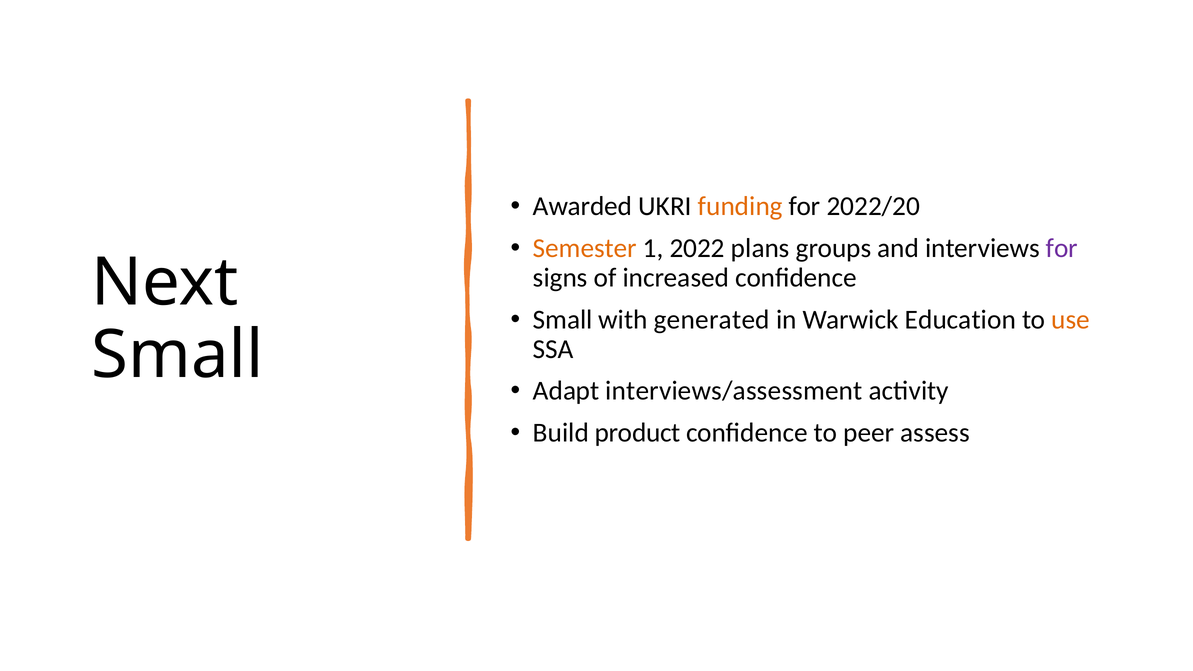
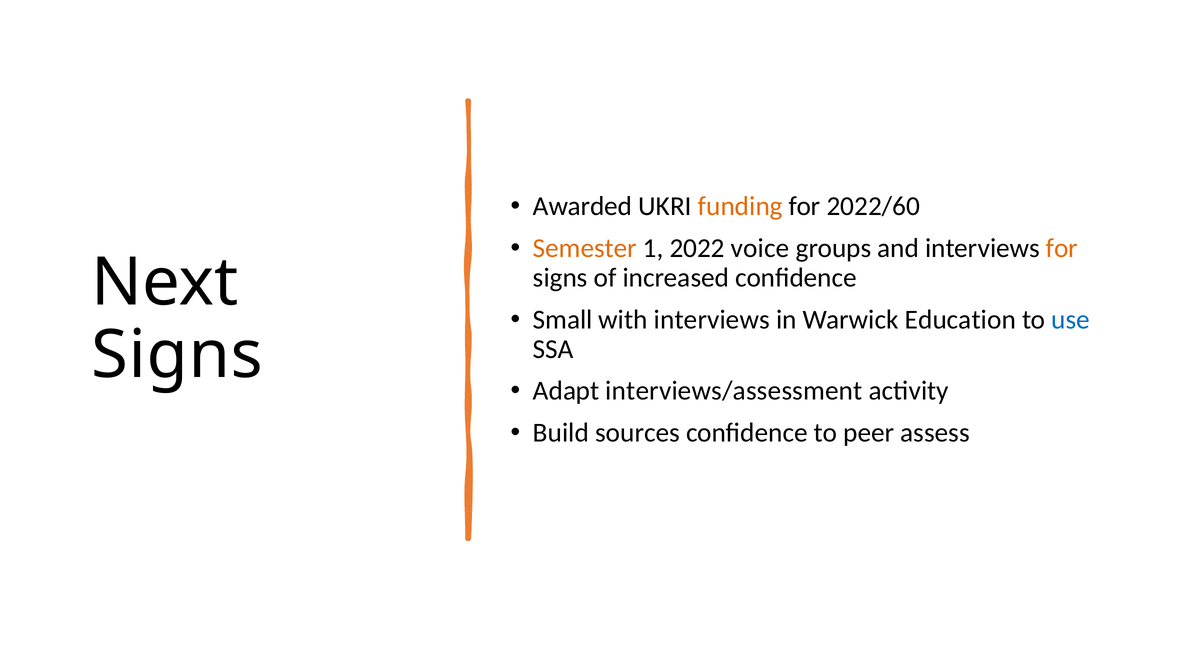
2022/20: 2022/20 -> 2022/60 (873, 206)
plans: plans -> voice (760, 248)
for colour: purple -> orange (1062, 248)
with generated: generated -> interviews (712, 320)
use colour: orange -> blue (1071, 320)
Small: Small -> Signs (177, 355)
product: product -> sources (637, 433)
